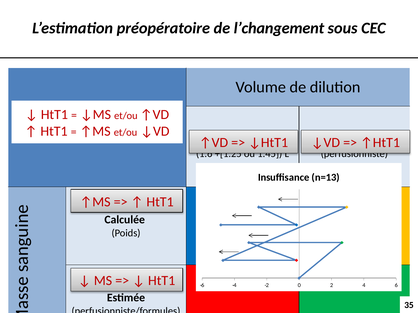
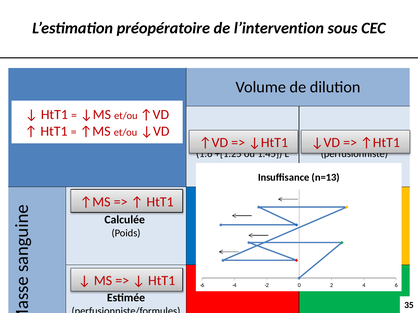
l’changement: l’changement -> l’intervention (279, 28)
